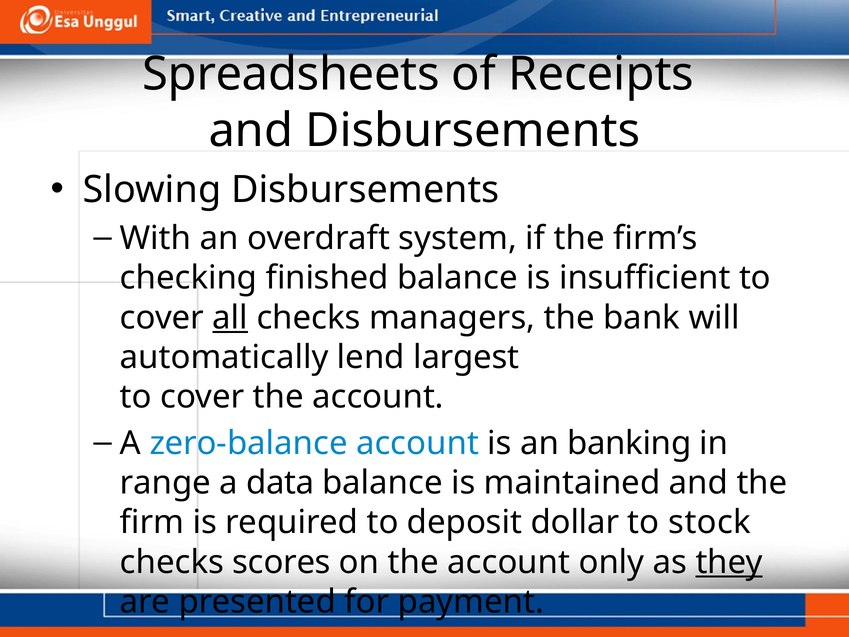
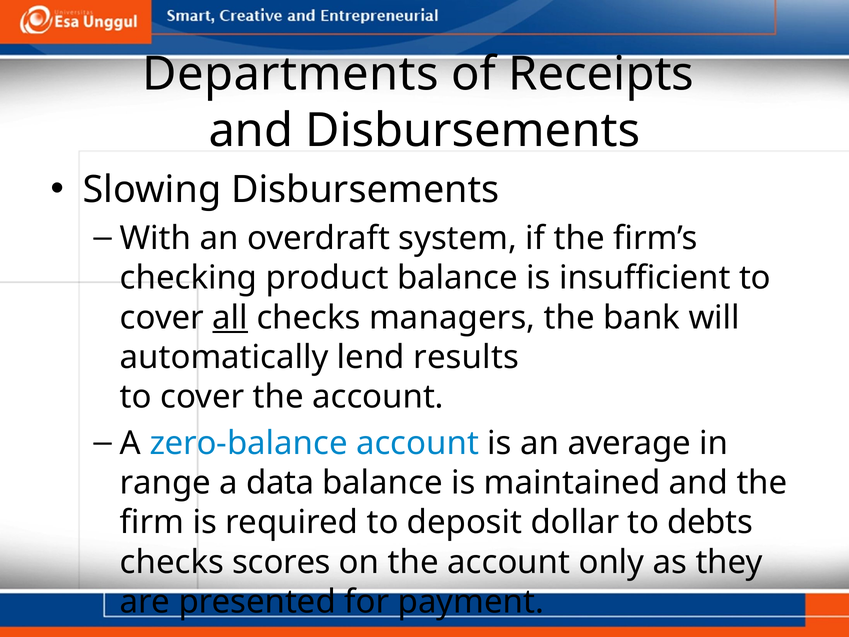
Spreadsheets: Spreadsheets -> Departments (291, 74)
finished: finished -> product (327, 278)
largest: largest -> results (466, 357)
banking: banking -> average (629, 443)
stock: stock -> debts (710, 522)
they underline: present -> none (729, 562)
